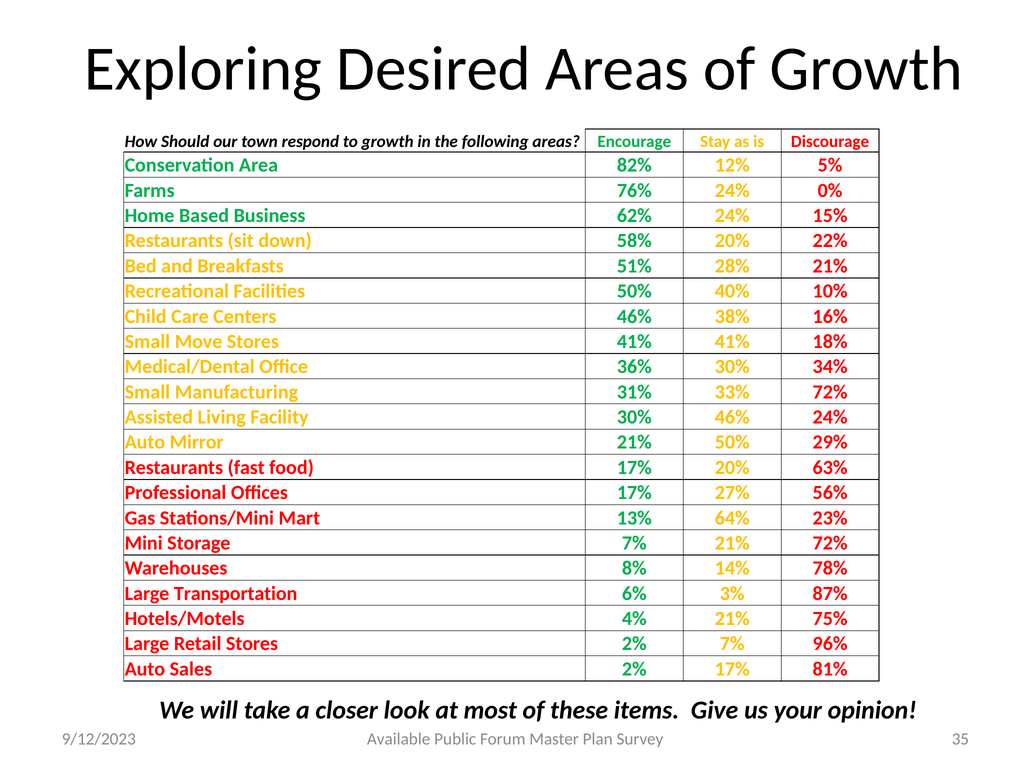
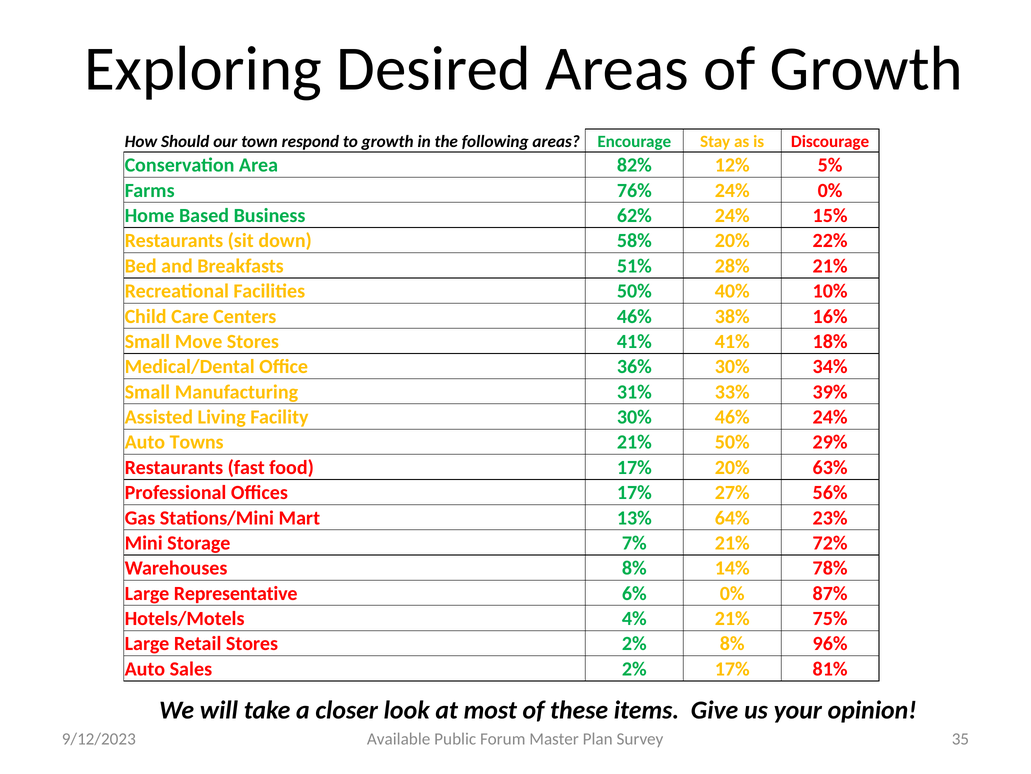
33% 72%: 72% -> 39% (830, 392)
Mirror: Mirror -> Towns (197, 442)
Transportation: Transportation -> Representative (236, 593)
6% 3%: 3% -> 0% (732, 593)
2% 7%: 7% -> 8% (732, 643)
